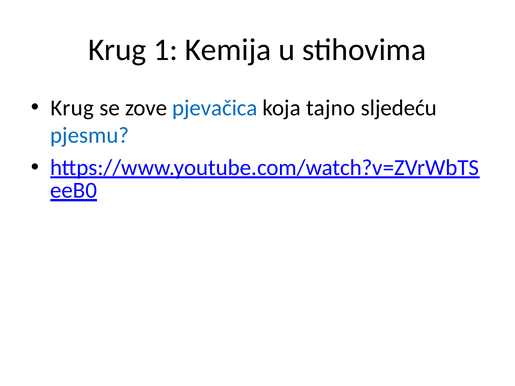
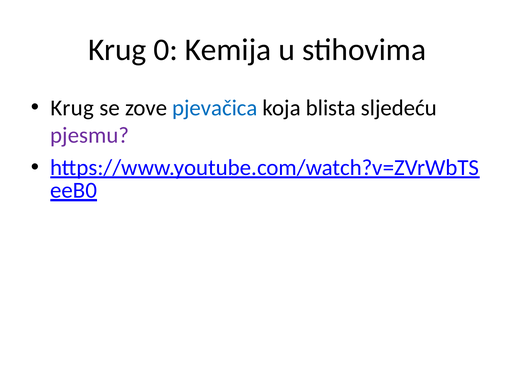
1: 1 -> 0 (166, 50)
tajno: tajno -> blista (331, 108)
pjesmu colour: blue -> purple (90, 136)
